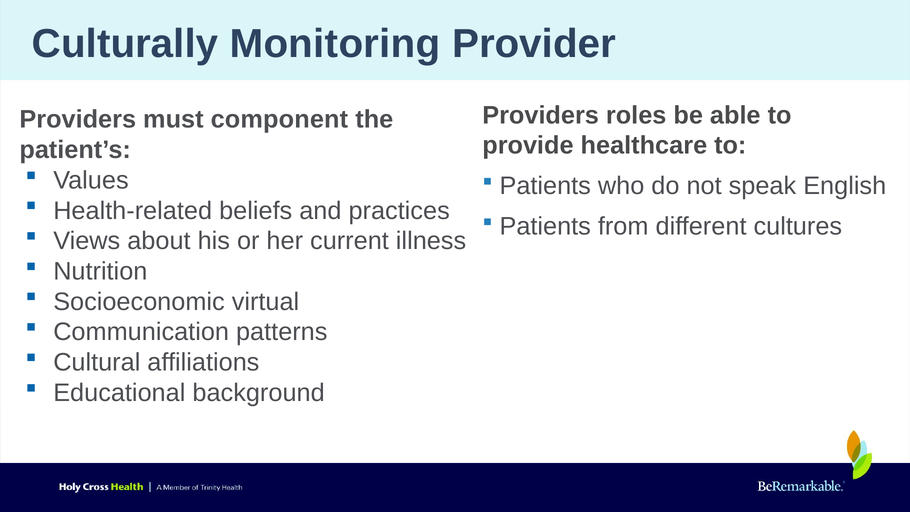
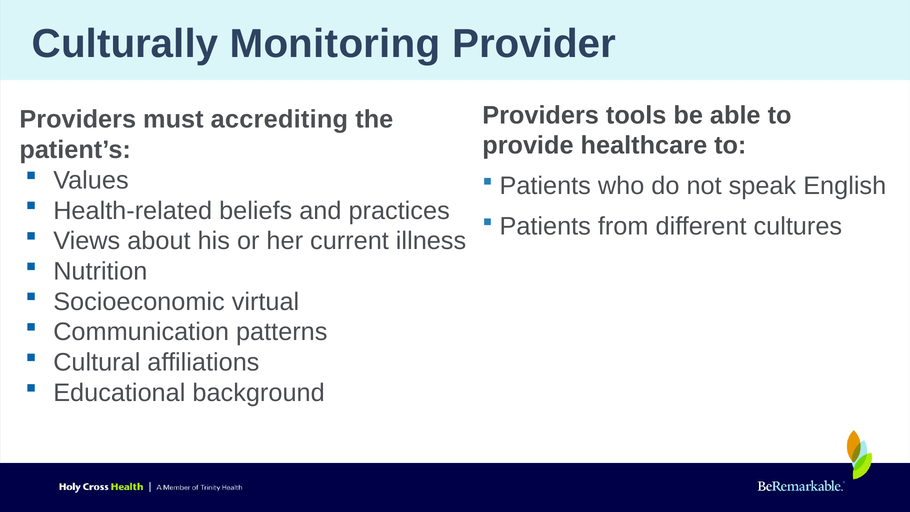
roles: roles -> tools (636, 115)
component: component -> accrediting (279, 120)
